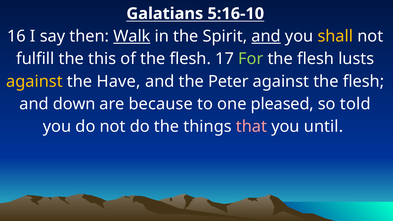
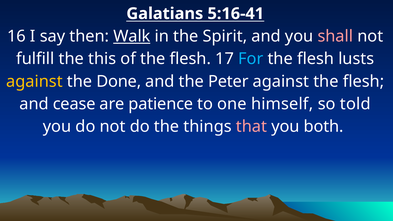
5:16-10: 5:16-10 -> 5:16-41 (236, 14)
and underline: present -> none (266, 36)
shall colour: yellow -> pink (335, 36)
For colour: light green -> light blue (251, 59)
Have: Have -> Done (119, 81)
down: down -> cease (74, 104)
because: because -> patience (161, 104)
pleased: pleased -> himself (282, 104)
until: until -> both (324, 127)
